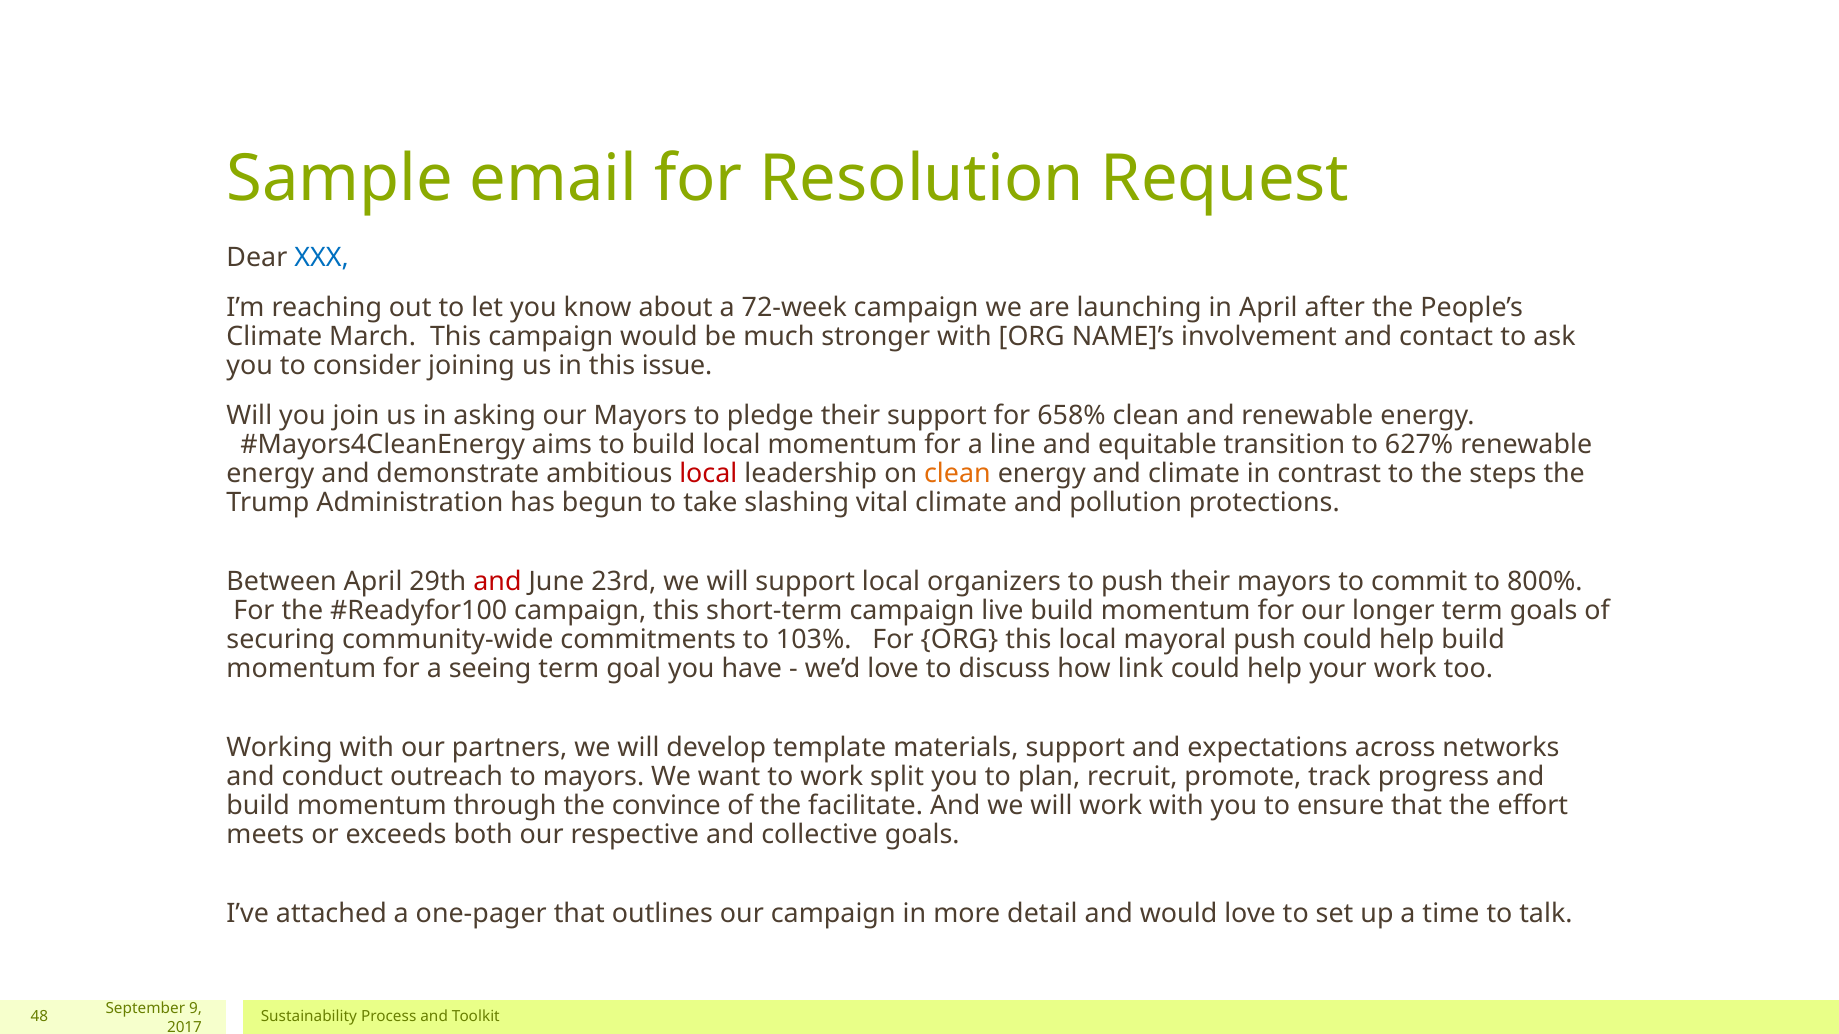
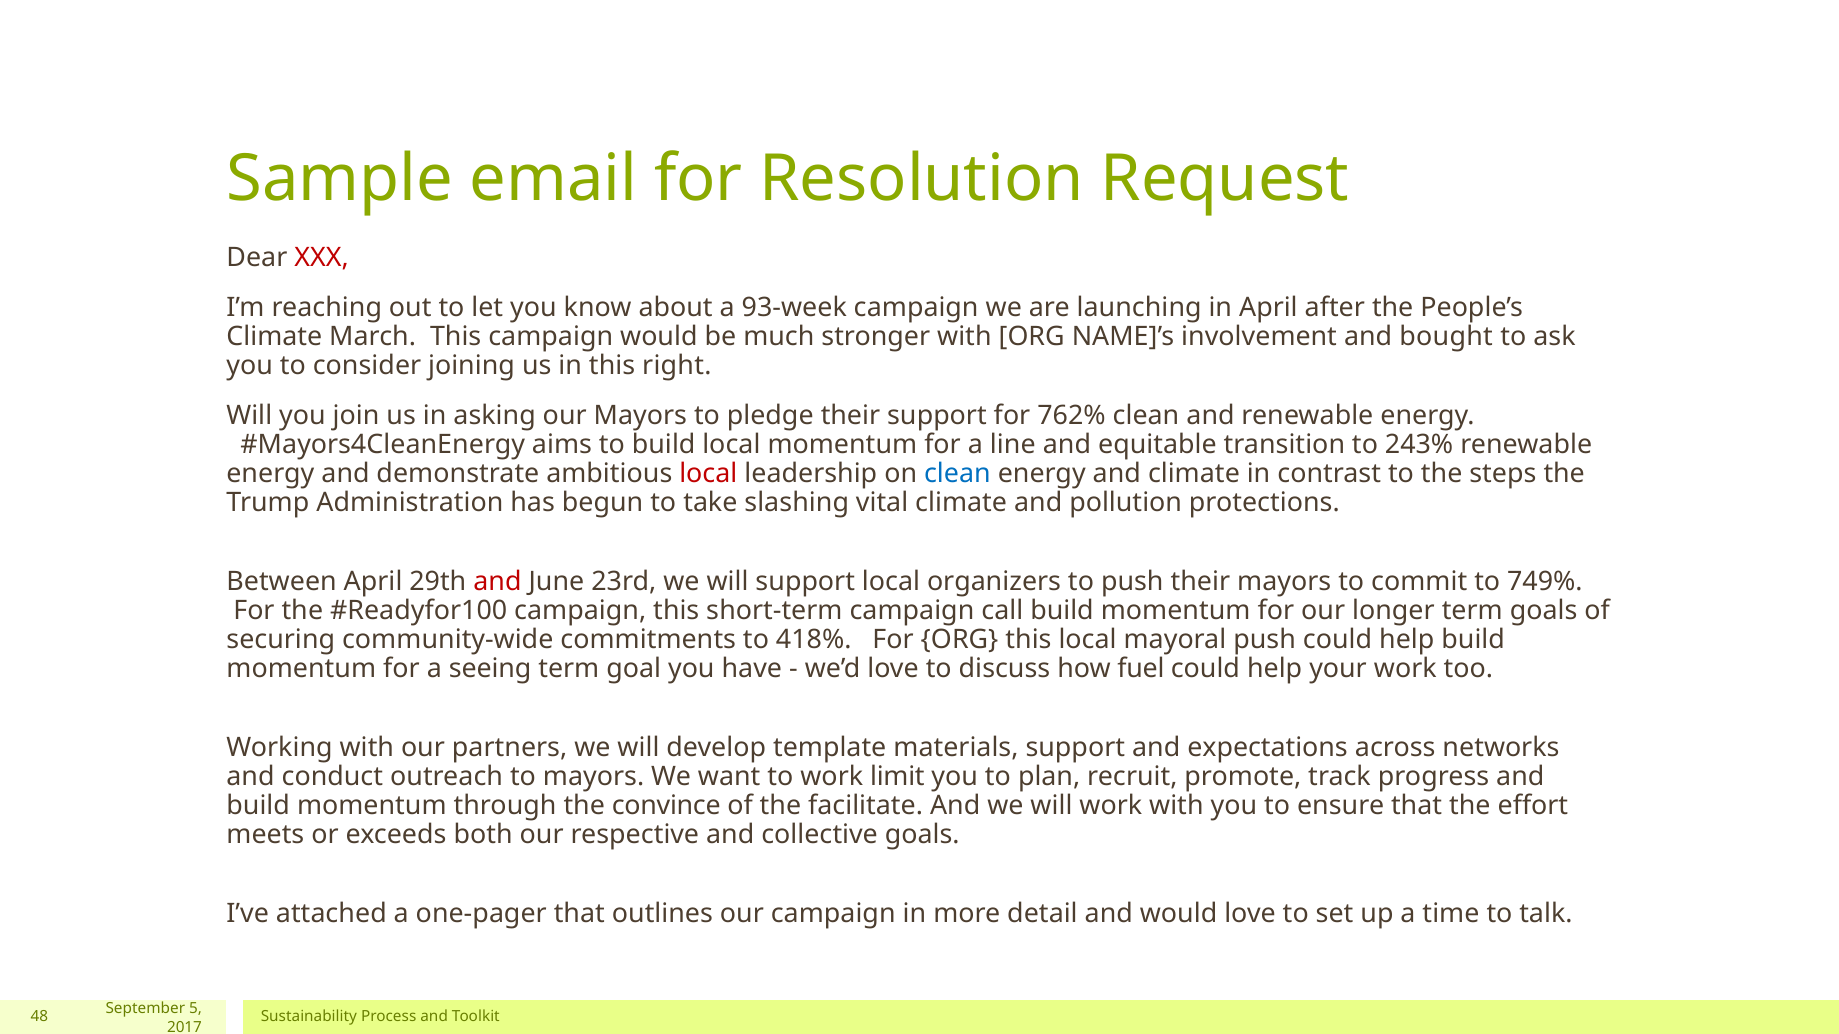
XXX colour: blue -> red (321, 257)
72-week: 72-week -> 93-week (794, 308)
contact: contact -> bought (1446, 336)
issue: issue -> right (677, 365)
658%: 658% -> 762% (1072, 416)
627%: 627% -> 243% (1419, 445)
clean colour: orange -> blue (957, 474)
800%: 800% -> 749% (1545, 582)
live: live -> call (1002, 611)
103%: 103% -> 418% (814, 640)
link: link -> fuel (1141, 669)
split: split -> limit (897, 777)
9: 9 -> 5 (196, 1009)
